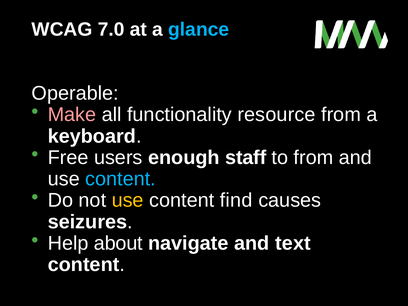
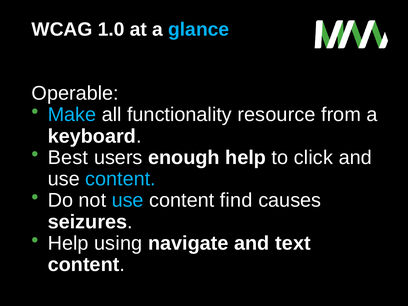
7.0: 7.0 -> 1.0 (111, 30)
Make colour: pink -> light blue (72, 115)
Free: Free -> Best (68, 158)
enough staff: staff -> help (246, 158)
to from: from -> click (313, 158)
use colour: yellow -> light blue (128, 200)
about: about -> using (118, 243)
